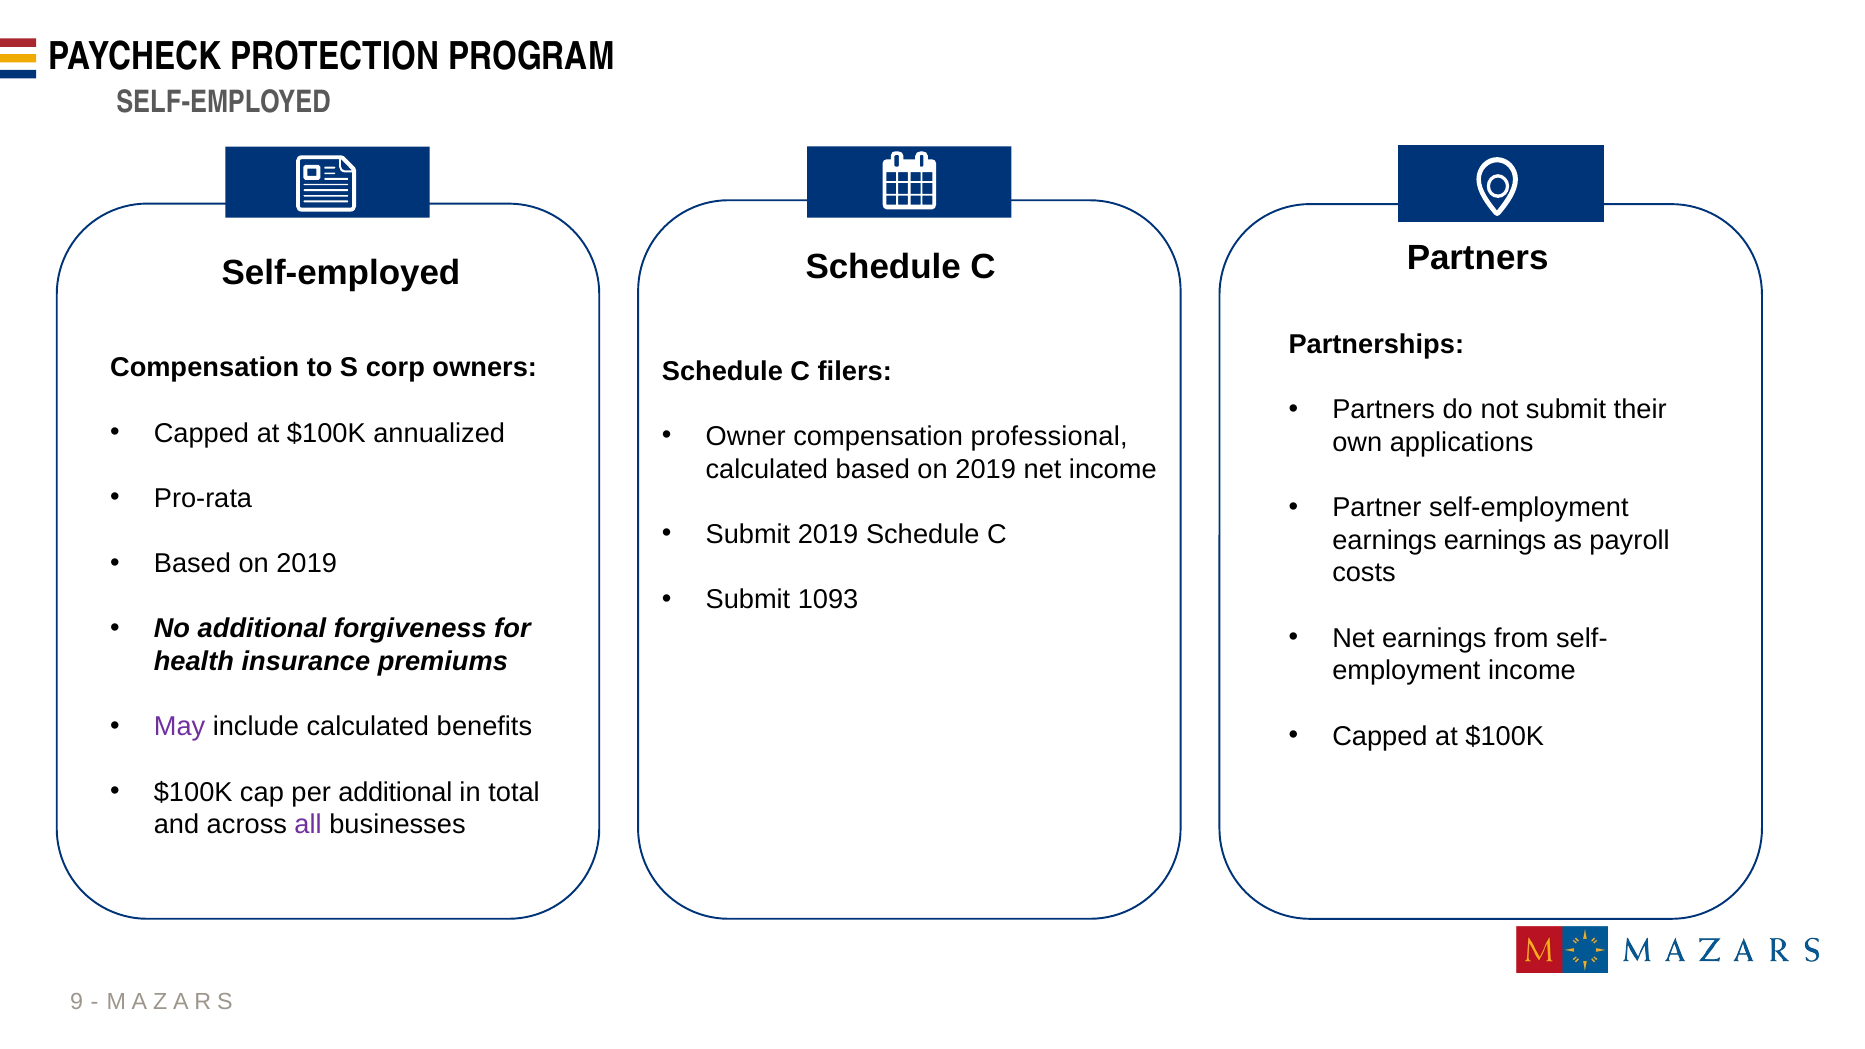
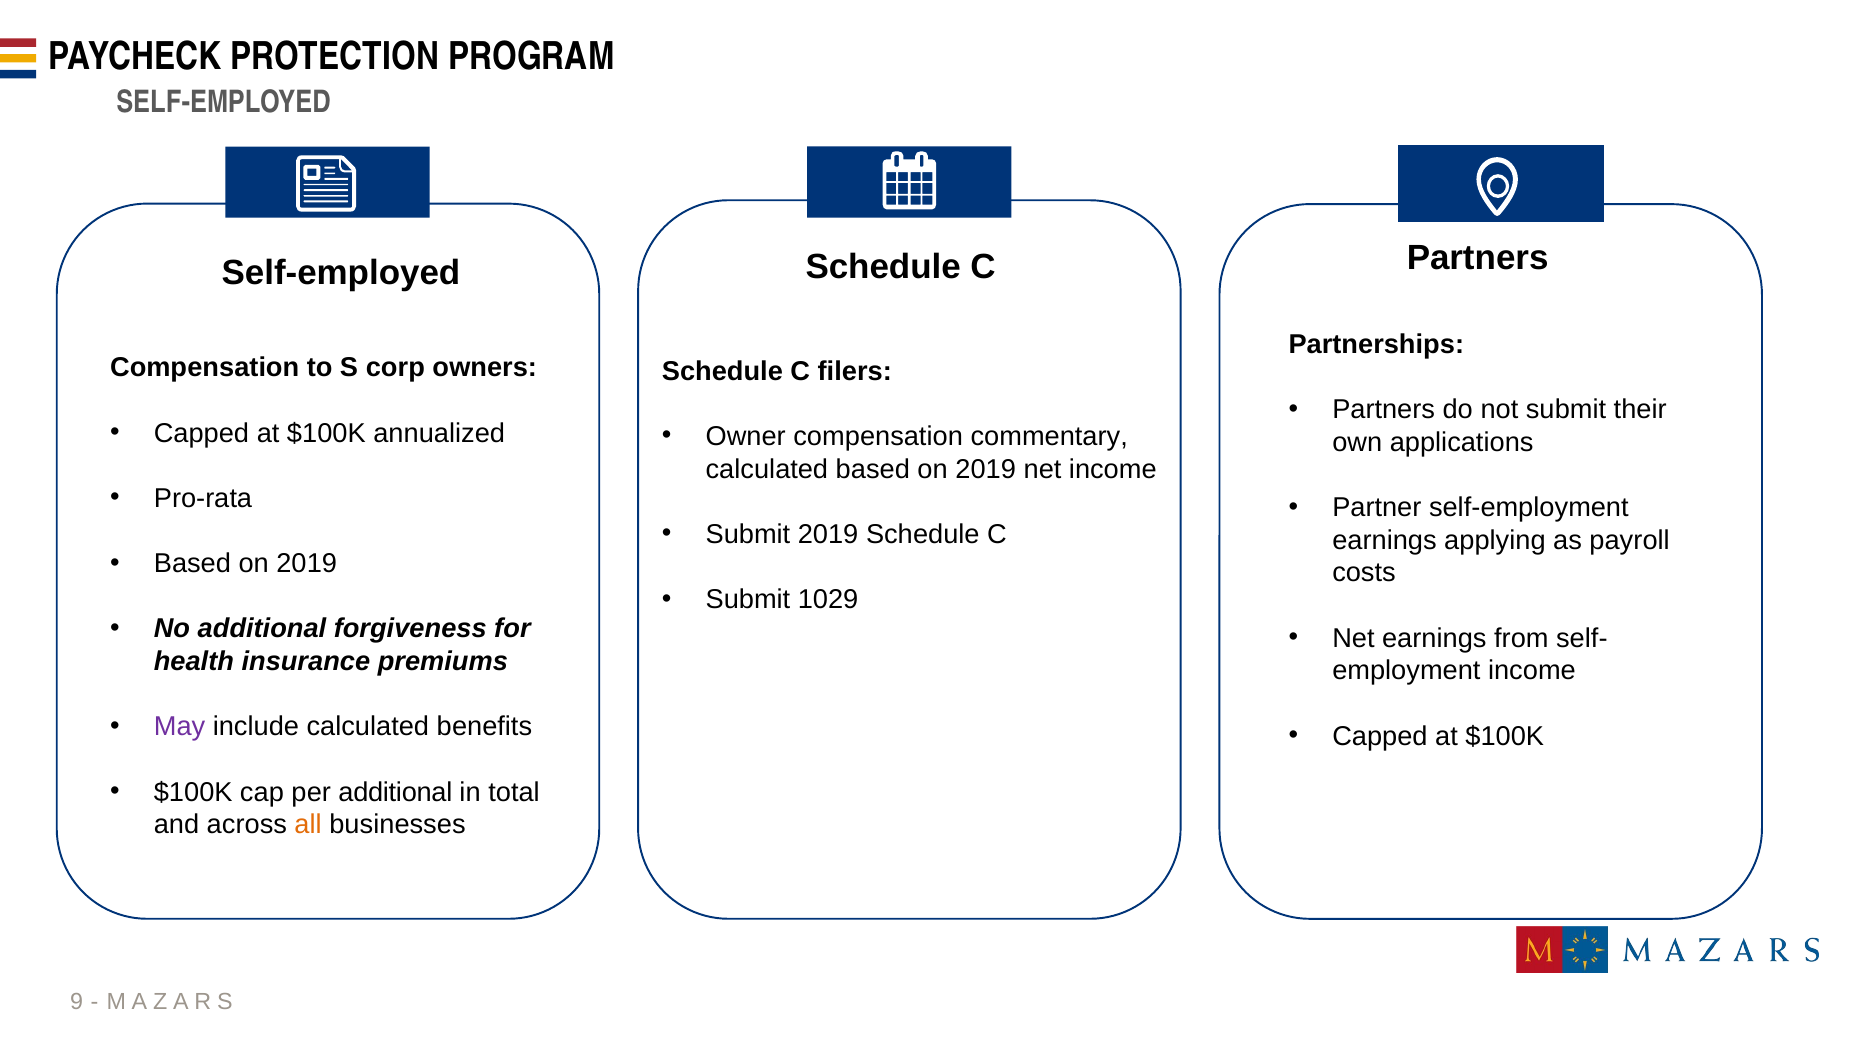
professional: professional -> commentary (1049, 436)
earnings earnings: earnings -> applying (1495, 540)
1093: 1093 -> 1029 (828, 600)
all colour: purple -> orange (308, 825)
